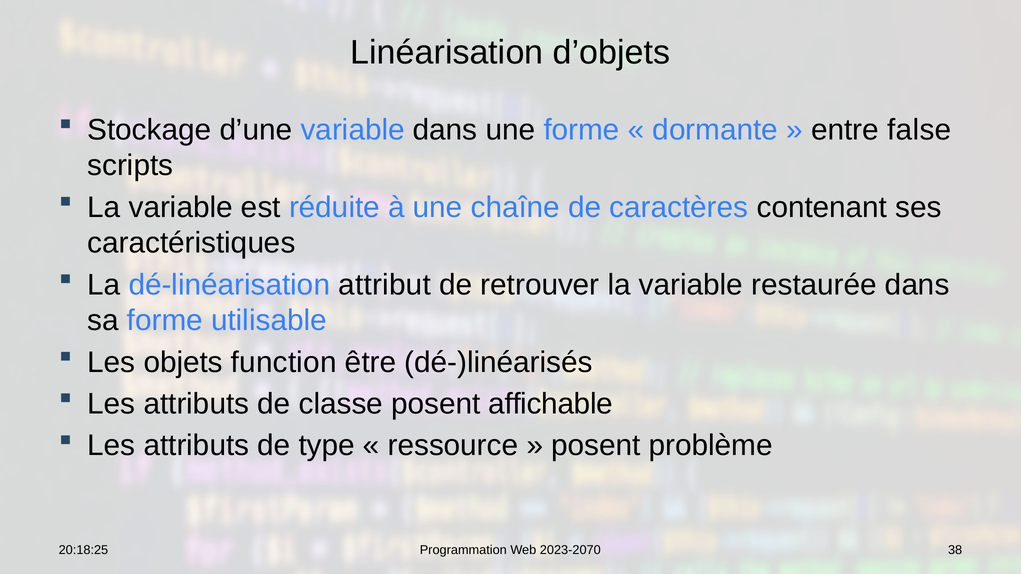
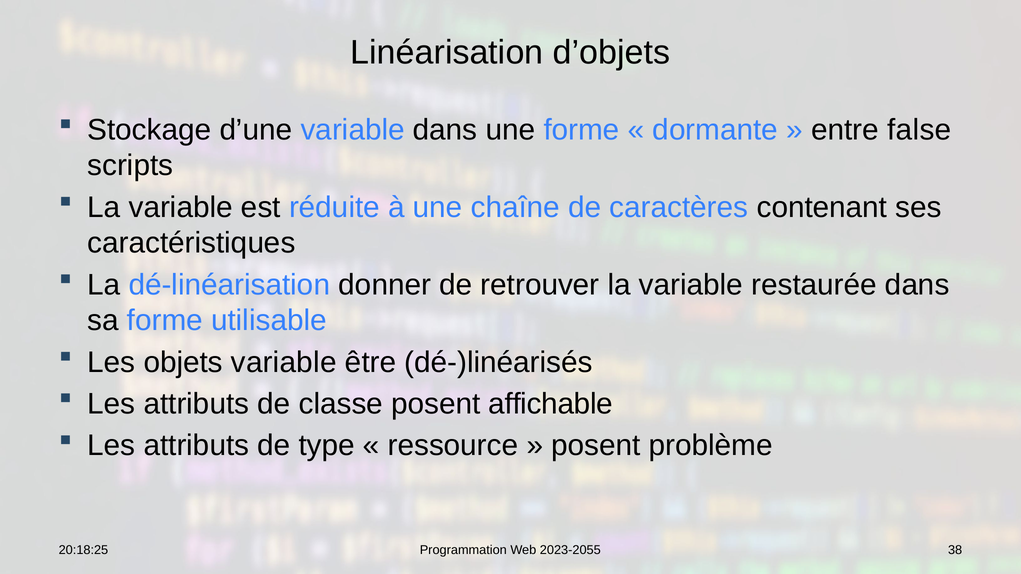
attribut: attribut -> donner (385, 285)
objets function: function -> variable (284, 362)
2023-2070: 2023-2070 -> 2023-2055 (570, 551)
